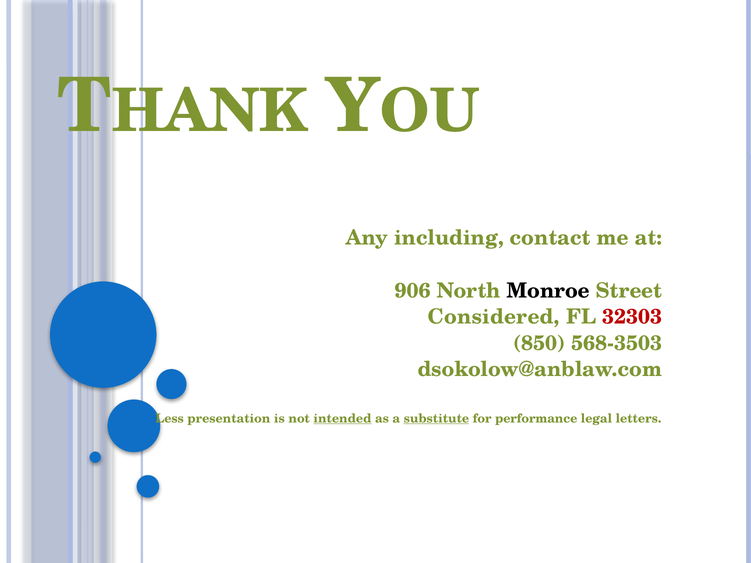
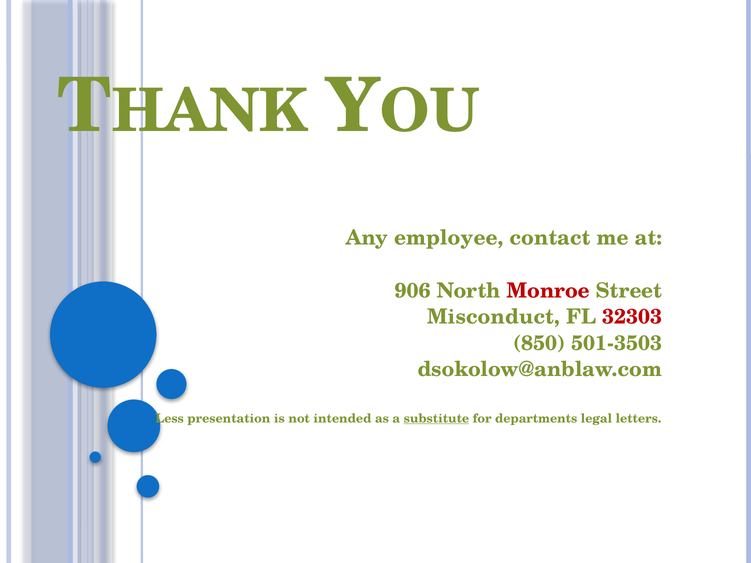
including: including -> employee (449, 238)
Monroe colour: black -> red (548, 291)
Considered: Considered -> Misconduct (494, 317)
568-3503: 568-3503 -> 501-3503 (617, 343)
intended underline: present -> none (342, 419)
performance: performance -> departments (536, 419)
